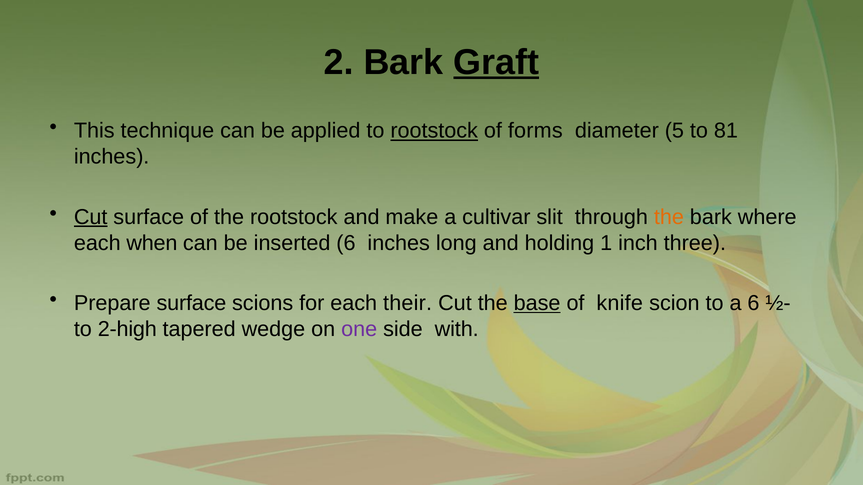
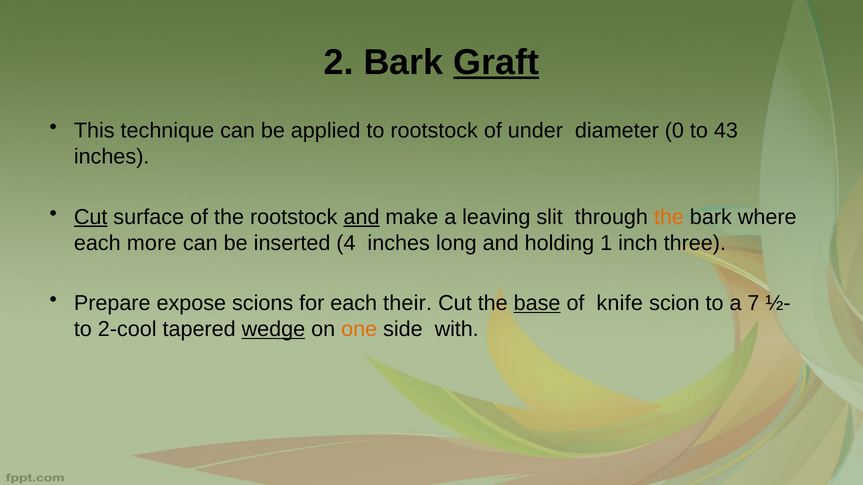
rootstock underline: present -> none (434, 131)
forms: forms -> under (535, 131)
5: 5 -> 0 (674, 131)
81: 81 -> 43 (726, 131)
and underline: none -> present (362, 217)
cultivar: cultivar -> leaving (496, 217)
when: when -> more (152, 243)
inserted 6: 6 -> 4 (346, 243)
Prepare surface: surface -> expose (191, 304)
a 6: 6 -> 7 (753, 304)
2-high: 2-high -> 2-cool (127, 329)
wedge underline: none -> present (273, 329)
one colour: purple -> orange (359, 329)
